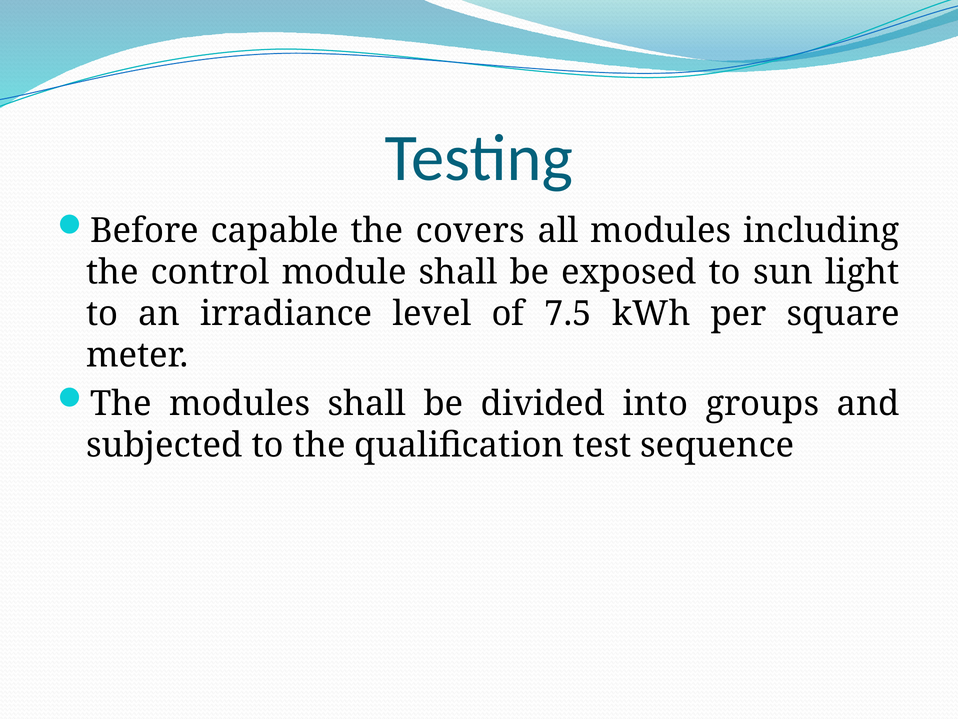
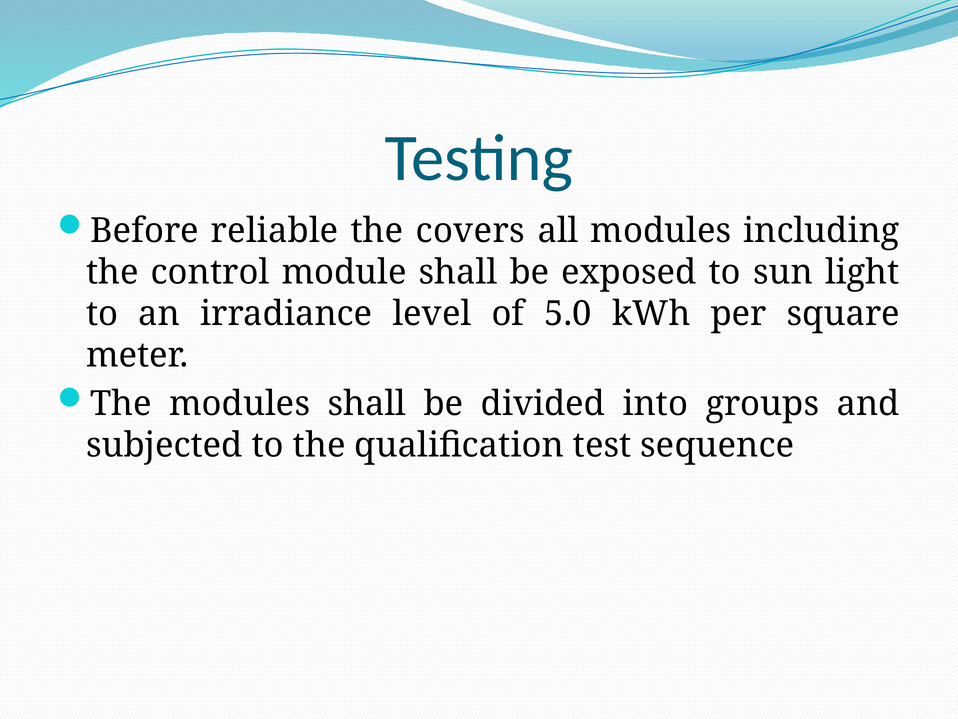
capable: capable -> reliable (275, 231)
7.5: 7.5 -> 5.0 (568, 314)
